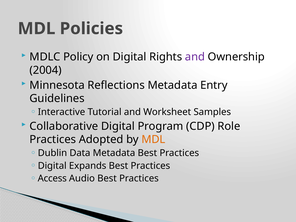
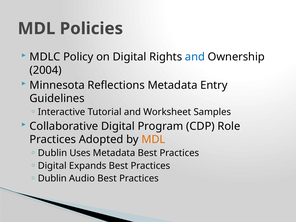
and colour: purple -> blue (195, 57)
Data: Data -> Uses (80, 153)
Access: Access -> Dublin (52, 178)
